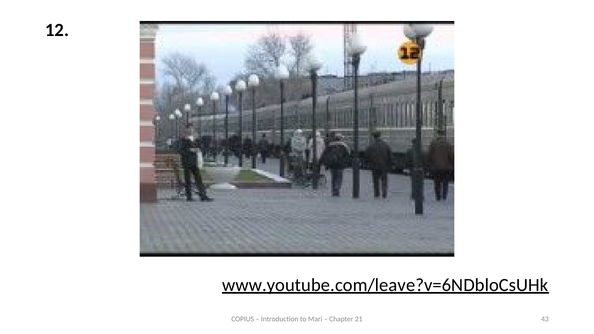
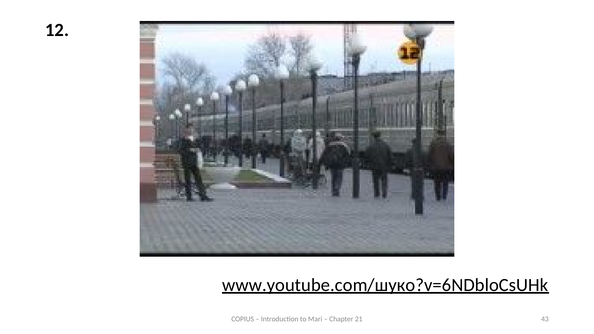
www.youtube.com/leave?v=6NDbloCsUHk: www.youtube.com/leave?v=6NDbloCsUHk -> www.youtube.com/шуко?v=6NDbloCsUHk (385, 285)
